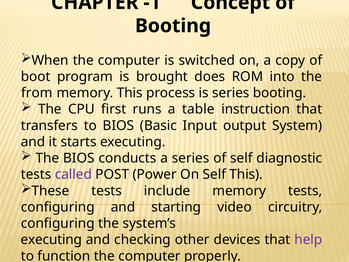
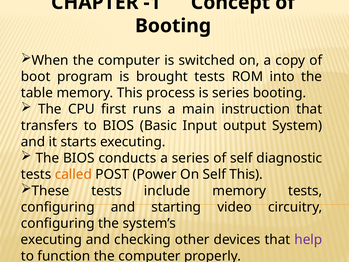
brought does: does -> tests (210, 77)
from: from -> table (37, 93)
table: table -> main (198, 109)
called colour: purple -> orange (73, 174)
